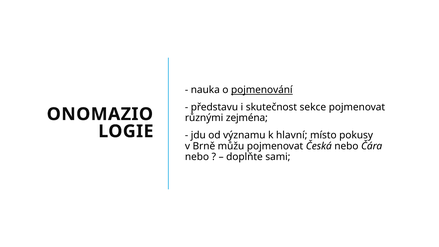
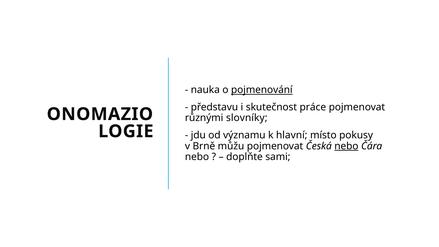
sekce: sekce -> práce (313, 107)
zejména: zejména -> slovníky (247, 118)
nebo underline: none -> present (346, 146)
